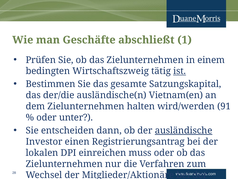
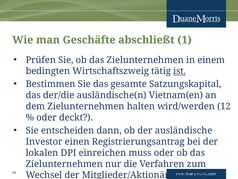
91: 91 -> 12 (224, 106)
unter: unter -> deckt (76, 117)
ausländische underline: present -> none (184, 130)
